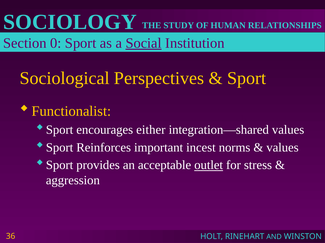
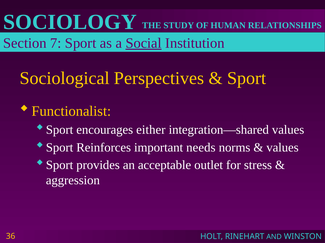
0: 0 -> 7 (56, 43)
incest: incest -> needs (201, 148)
outlet underline: present -> none (209, 166)
